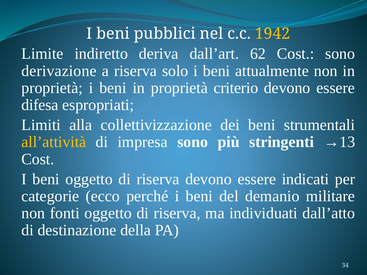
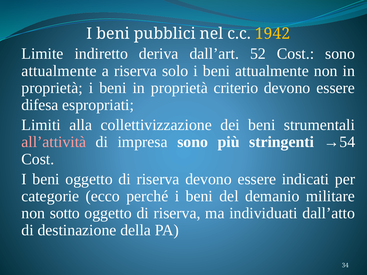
62: 62 -> 52 (258, 54)
derivazione: derivazione -> attualmente (59, 71)
all’attività colour: yellow -> pink (54, 142)
→13: →13 -> →54 (339, 142)
fonti: fonti -> sotto (65, 213)
